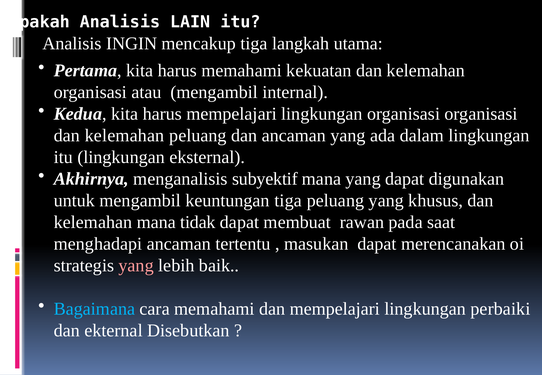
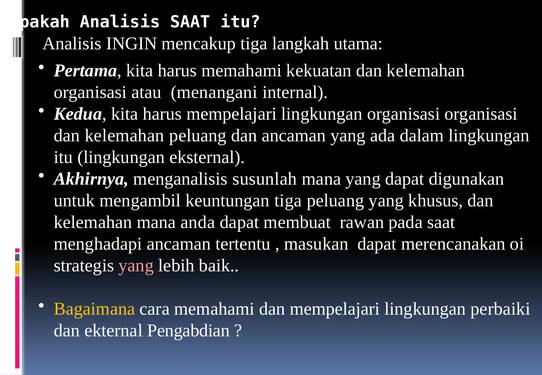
Analisis LAIN: LAIN -> SAAT (190, 22)
atau mengambil: mengambil -> menangani (214, 92)
subyektif: subyektif -> susunlah (265, 179)
tidak: tidak -> anda (198, 222)
Bagaimana colour: light blue -> yellow (94, 309)
Disebutkan: Disebutkan -> Pengabdian (188, 331)
